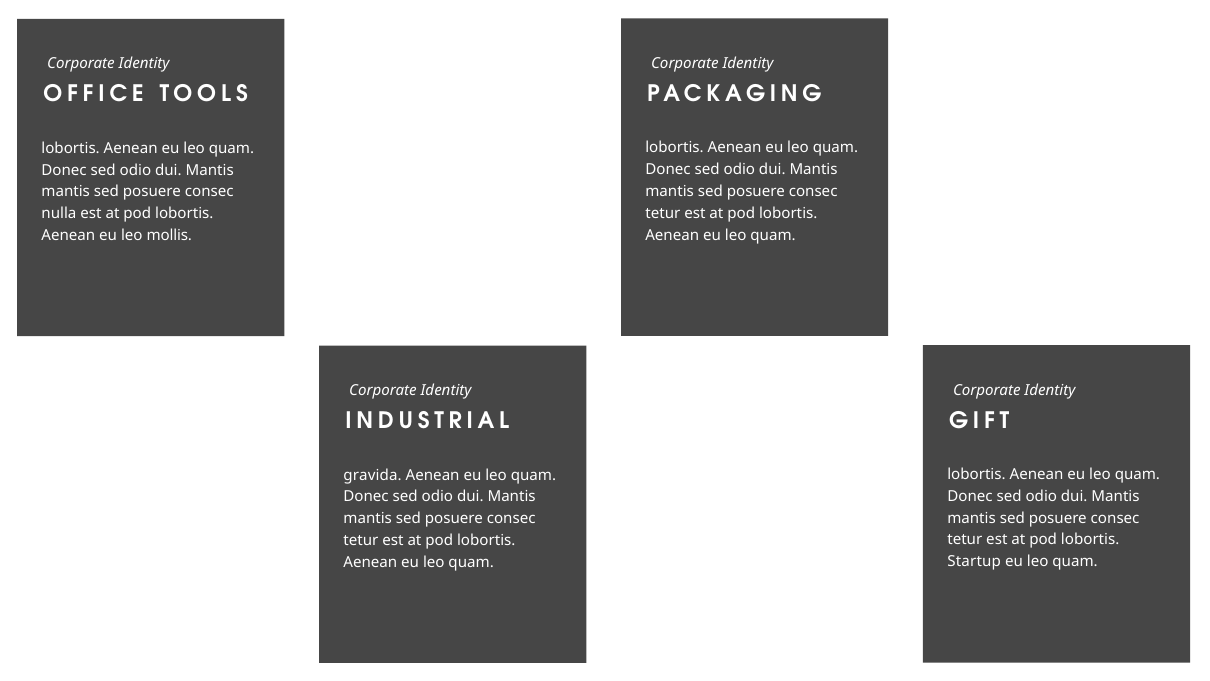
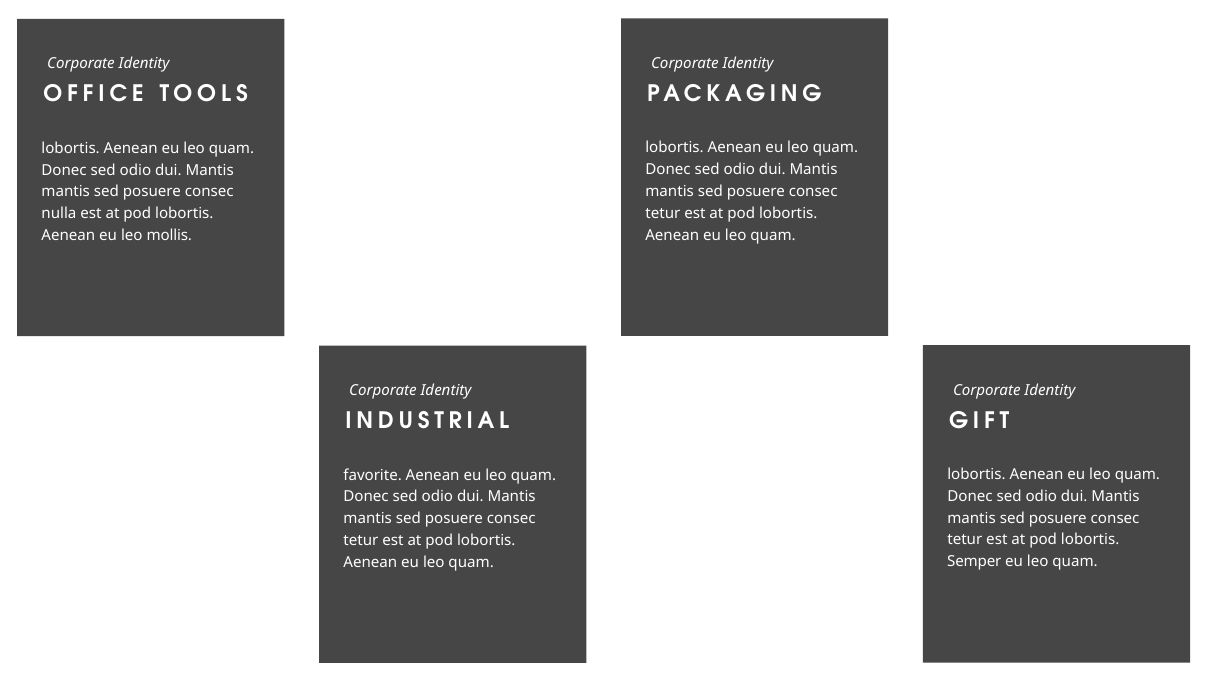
gravida: gravida -> favorite (373, 475)
Startup: Startup -> Semper (974, 561)
